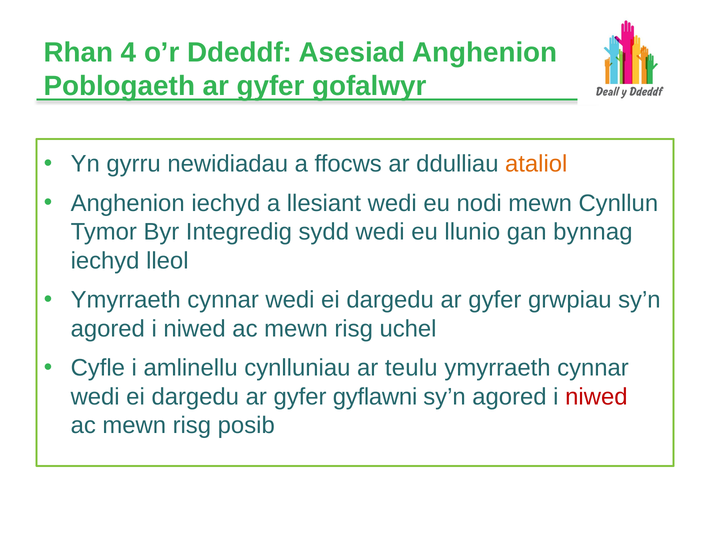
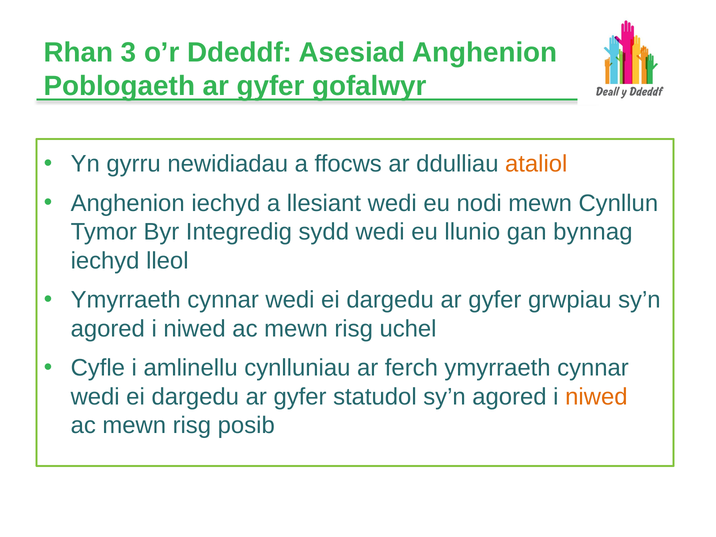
4: 4 -> 3 (129, 52)
teulu: teulu -> ferch (411, 368)
gyflawni: gyflawni -> statudol (375, 397)
niwed colour: red -> orange (596, 397)
